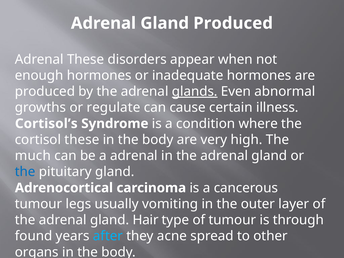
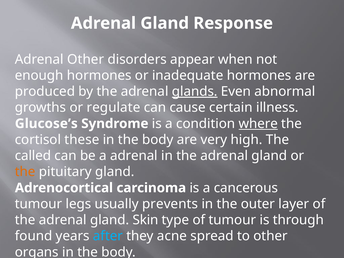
Gland Produced: Produced -> Response (233, 23)
Adrenal These: These -> Other (86, 59)
Cortisol’s: Cortisol’s -> Glucose’s (46, 124)
where underline: none -> present (258, 124)
much: much -> called (33, 156)
the colour: blue -> orange (25, 172)
vomiting: vomiting -> prevents (170, 204)
Hair: Hair -> Skin (146, 220)
